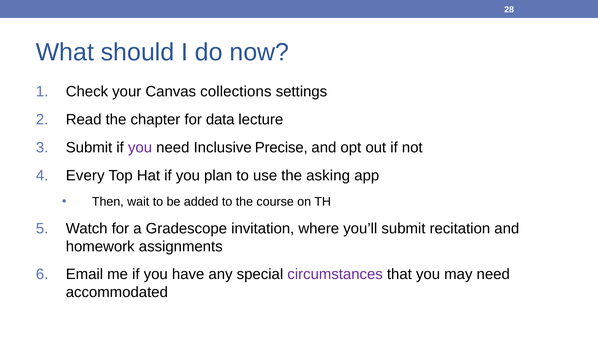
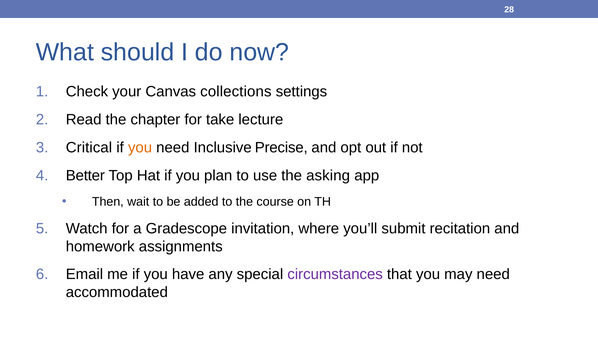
data: data -> take (220, 119)
Submit: Submit -> Critical (89, 147)
you colour: purple -> orange (140, 147)
Every: Every -> Better (85, 175)
